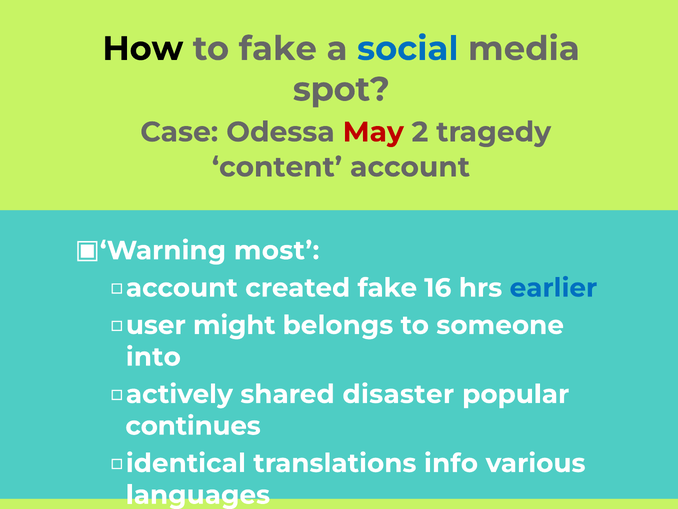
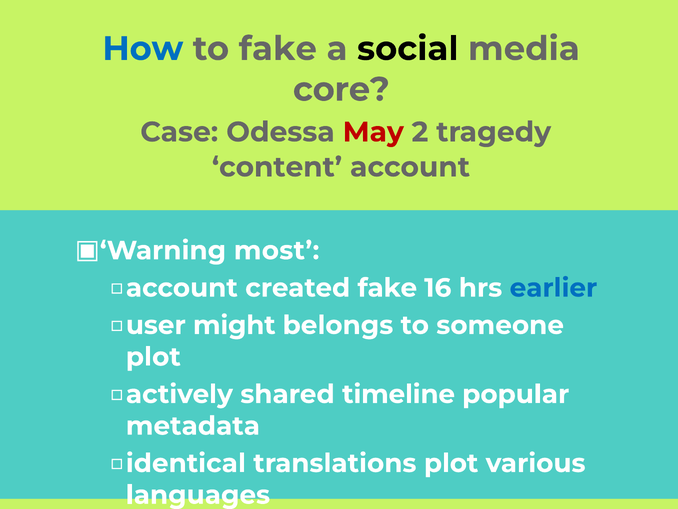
How colour: black -> blue (143, 49)
social colour: blue -> black (408, 49)
spot: spot -> core (341, 89)
into: into -> plot (153, 357)
disaster: disaster -> timeline (399, 394)
continues: continues -> metadata (193, 426)
translations info: info -> plot (451, 463)
